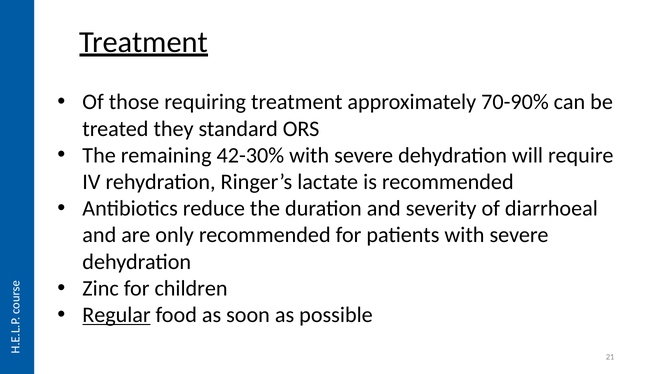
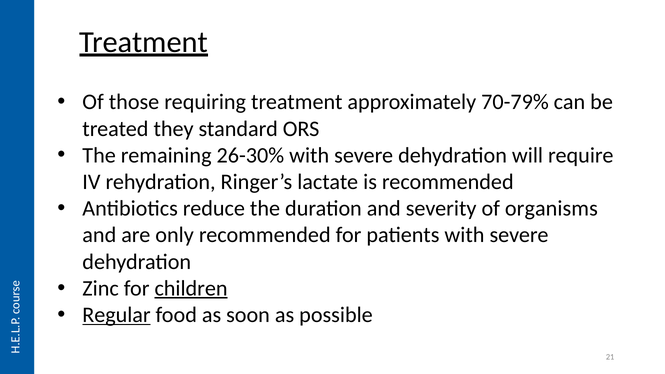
70-90%: 70-90% -> 70-79% (515, 102)
42-30%: 42-30% -> 26-30% (250, 155)
diarrhoeal: diarrhoeal -> organisms (551, 209)
children underline: none -> present (191, 288)
